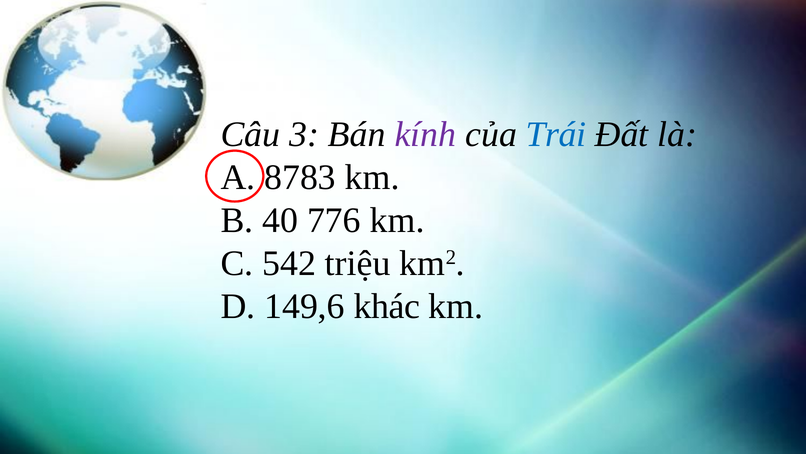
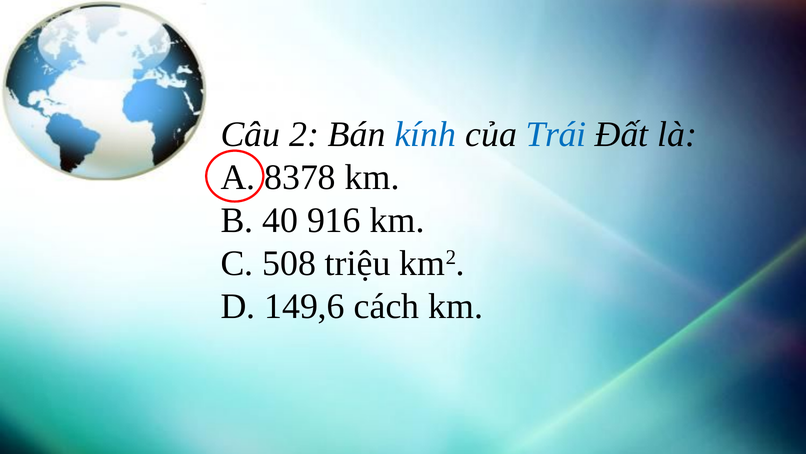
3: 3 -> 2 (304, 134)
kính colour: purple -> blue (425, 134)
8783: 8783 -> 8378 (300, 177)
776: 776 -> 916 (334, 220)
542: 542 -> 508 (289, 263)
khác: khác -> cách (387, 306)
